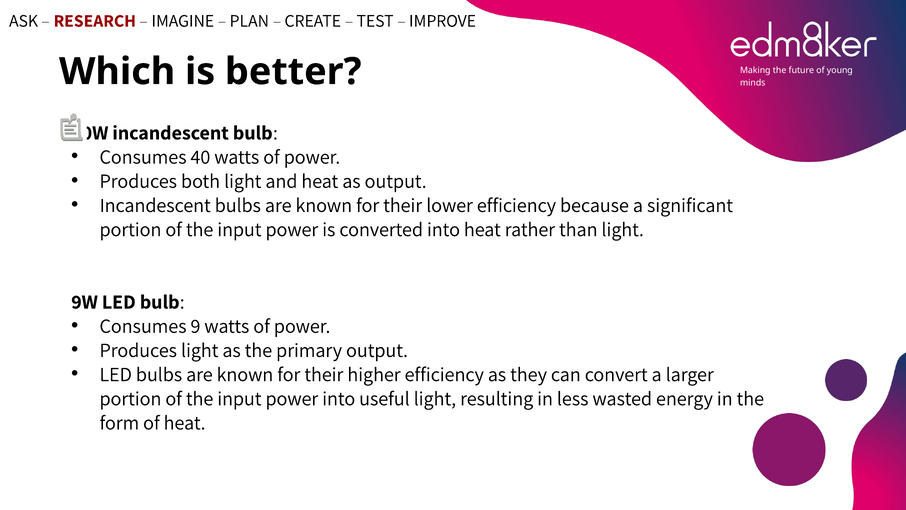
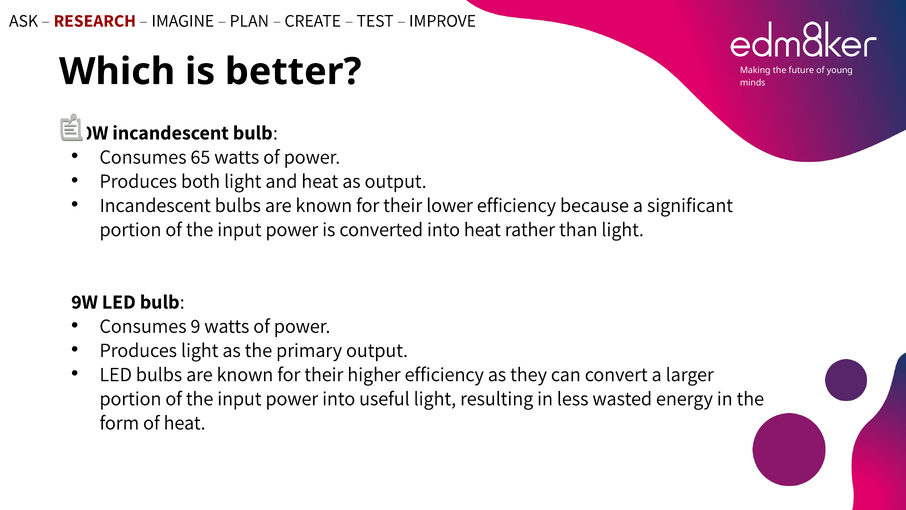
40: 40 -> 65 (200, 157)
